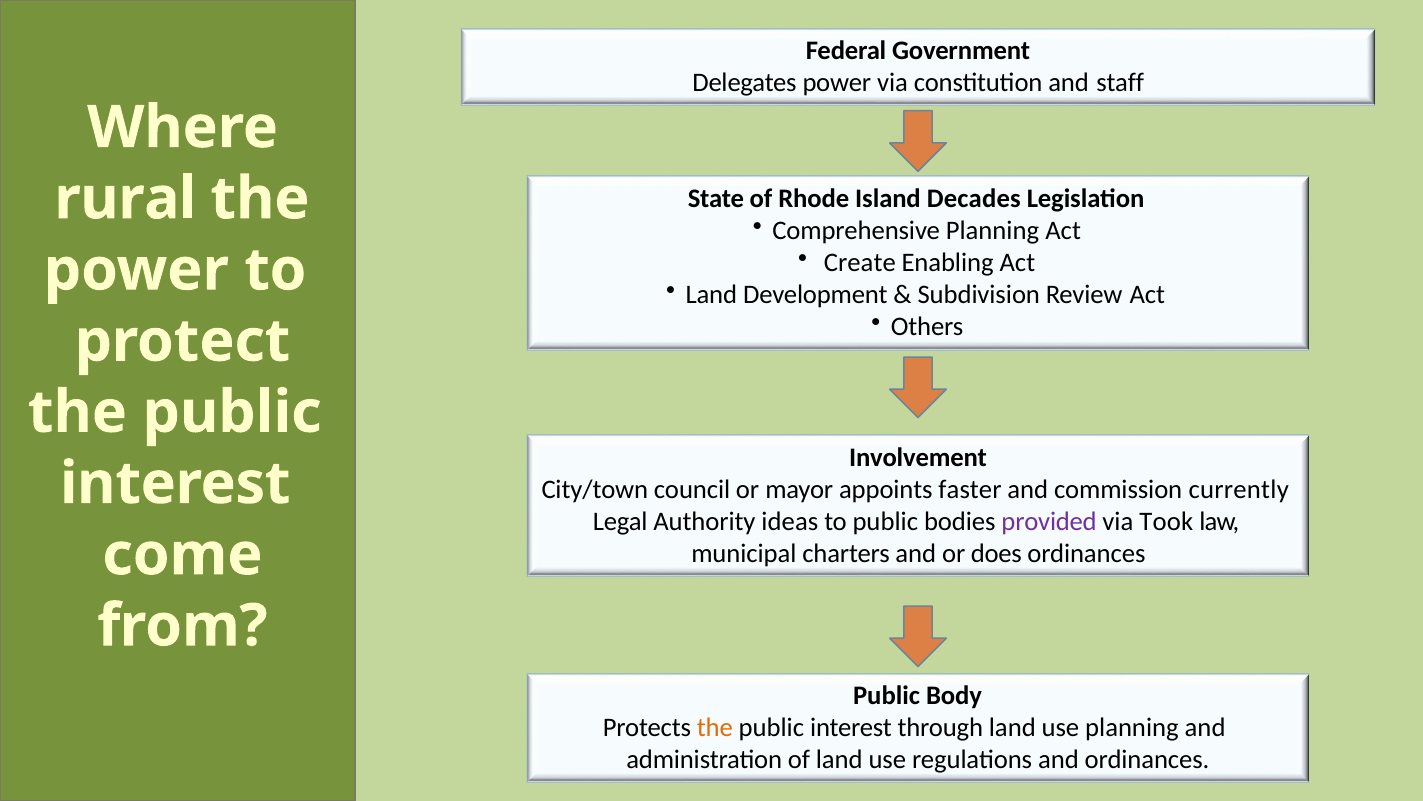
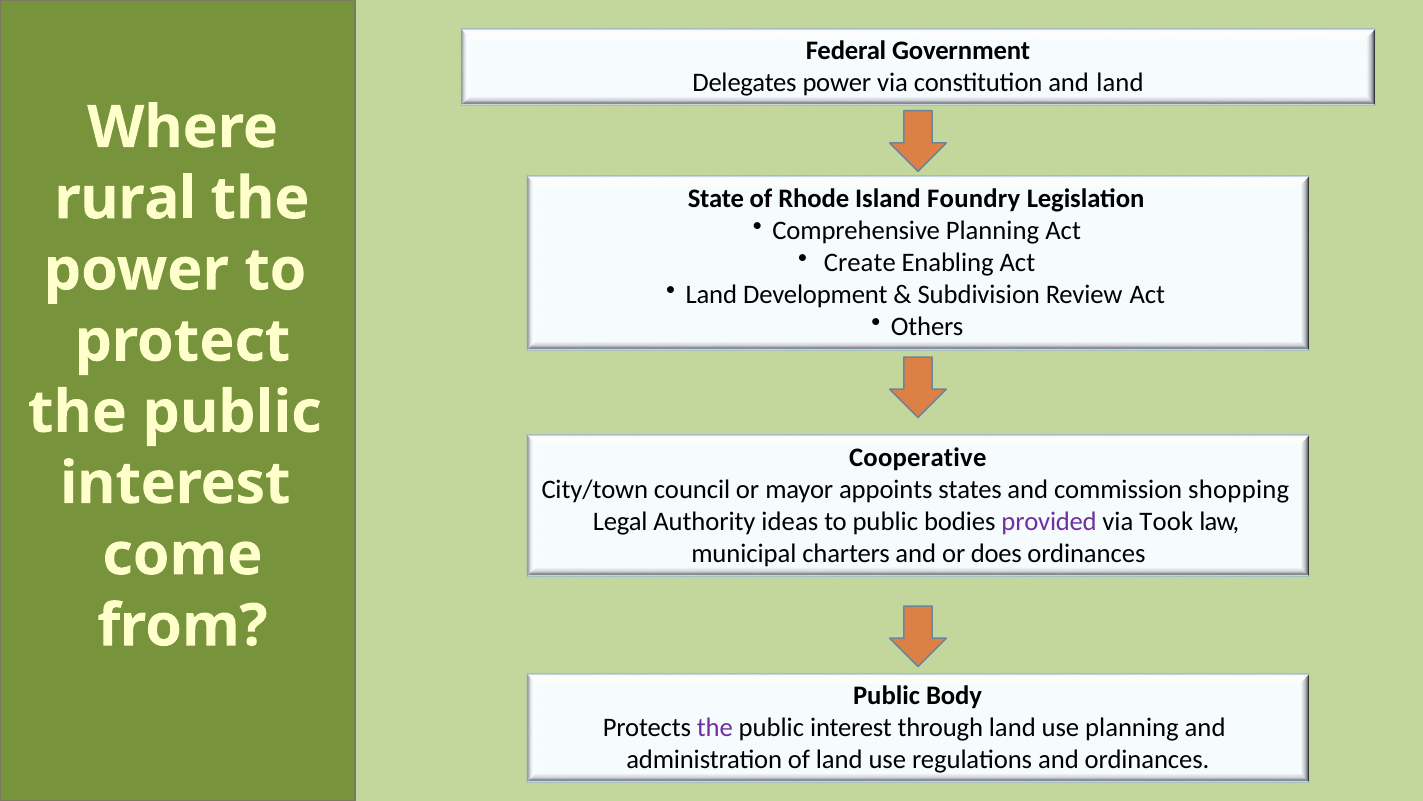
and staff: staff -> land (1120, 83)
Decades: Decades -> Foundry (974, 199)
Involvement: Involvement -> Cooperative (918, 457)
faster: faster -> states (970, 489)
currently: currently -> shopping (1239, 489)
the colour: orange -> purple (715, 727)
